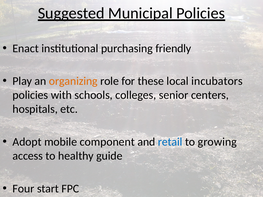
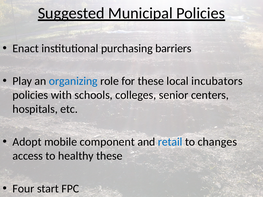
friendly: friendly -> barriers (173, 48)
organizing colour: orange -> blue (73, 81)
growing: growing -> changes (217, 142)
healthy guide: guide -> these (109, 156)
